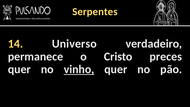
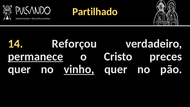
Serpentes: Serpentes -> Partilhado (95, 12)
Universo: Universo -> Reforçou (74, 44)
permanece underline: none -> present (36, 56)
